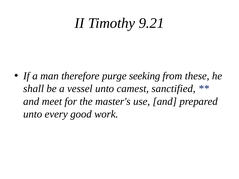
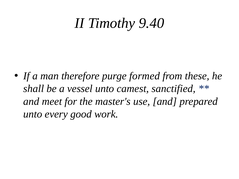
9.21: 9.21 -> 9.40 (151, 23)
seeking: seeking -> formed (145, 76)
